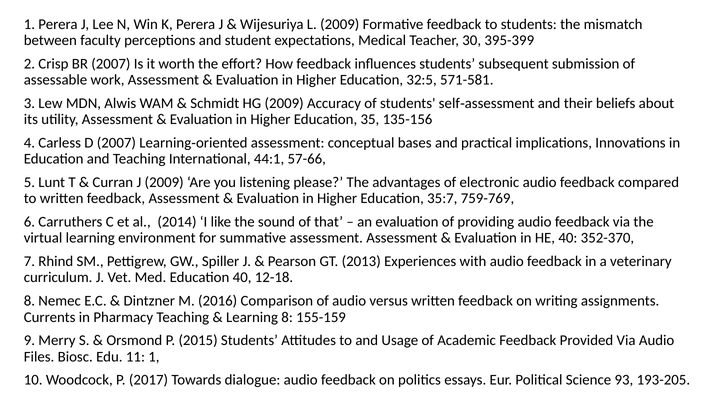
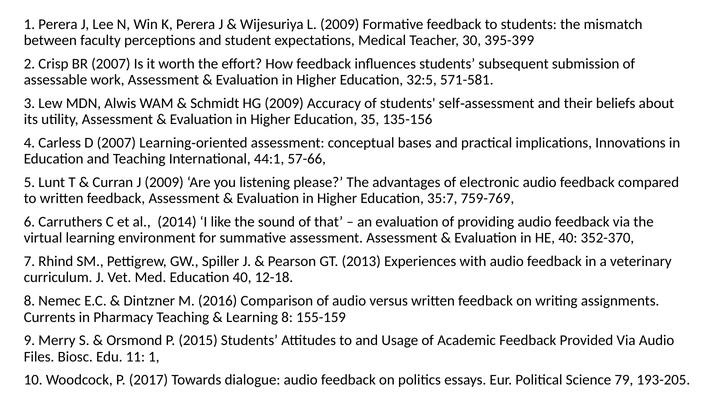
93: 93 -> 79 (624, 380)
